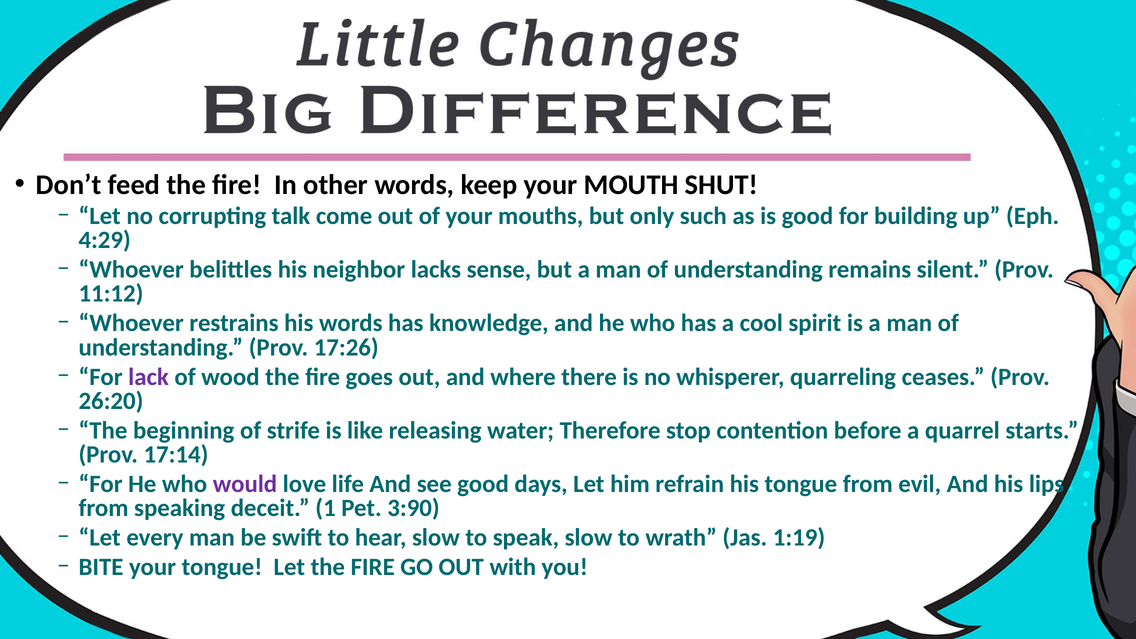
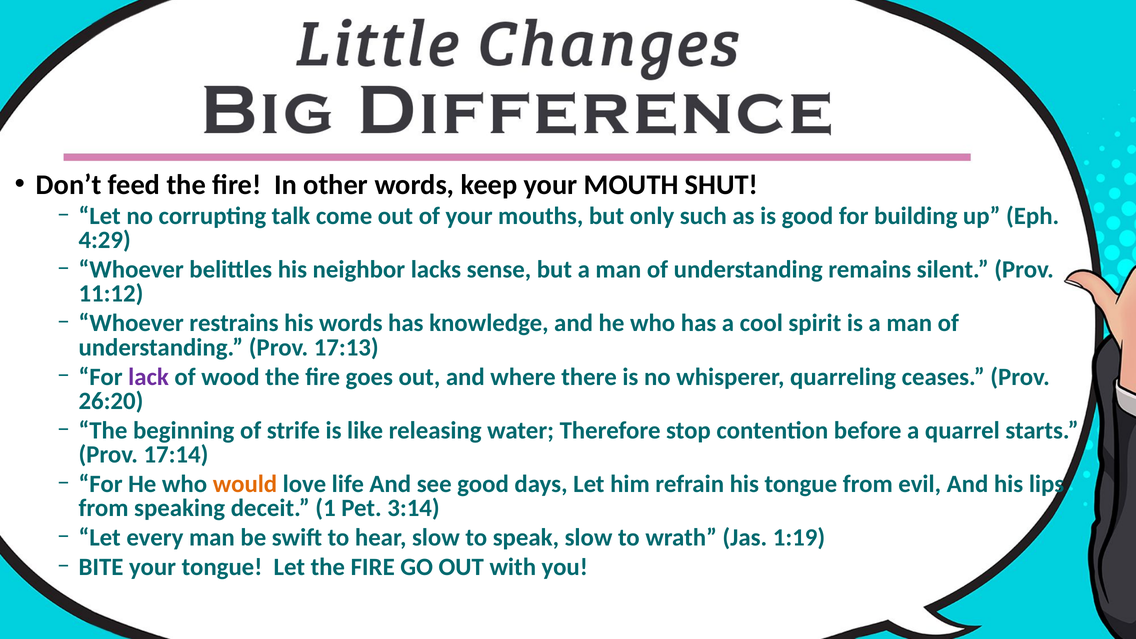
17:26: 17:26 -> 17:13 (346, 347)
would colour: purple -> orange (245, 484)
3:90: 3:90 -> 3:14 (414, 508)
